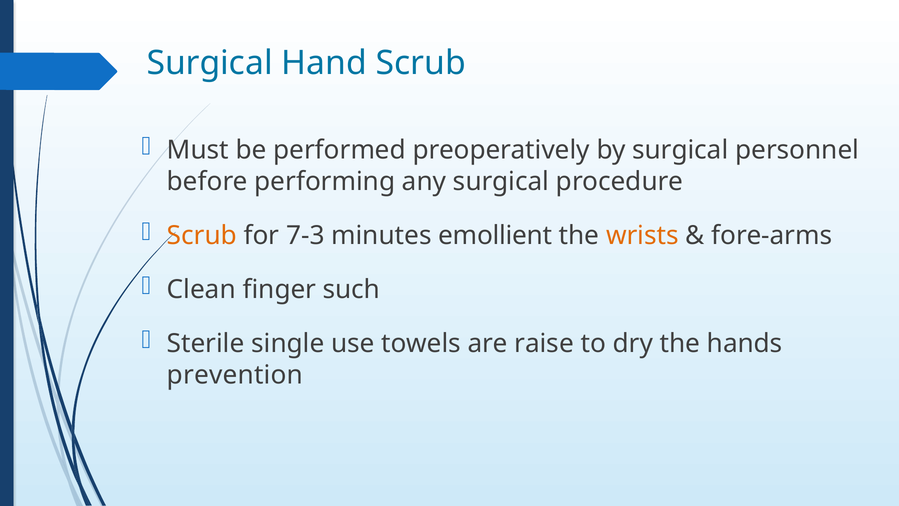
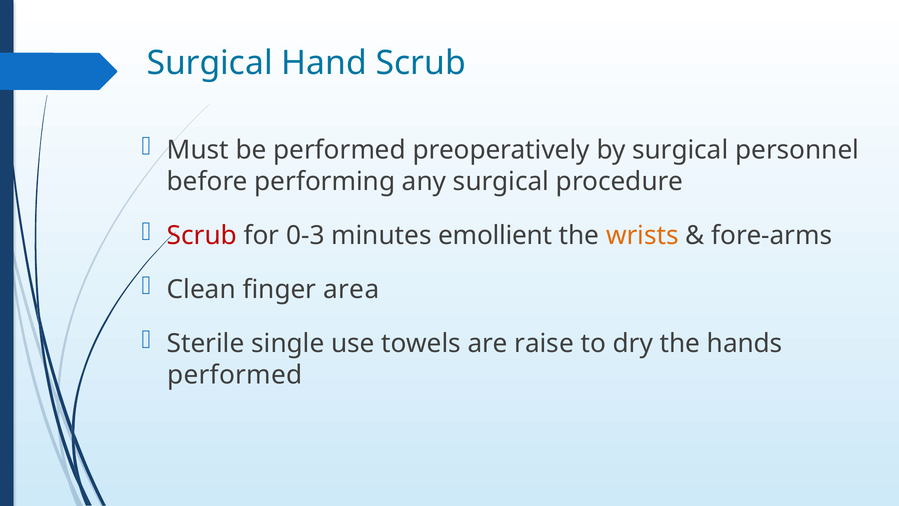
Scrub colour: orange -> red (202, 236)
7-3: 7-3 -> 0-3 (305, 236)
such: such -> area (351, 290)
prevention: prevention -> performed (235, 375)
